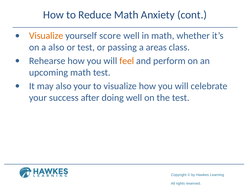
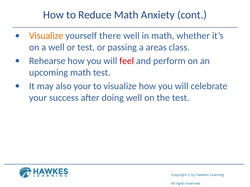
score: score -> there (110, 36)
a also: also -> well (56, 48)
feel colour: orange -> red (127, 61)
